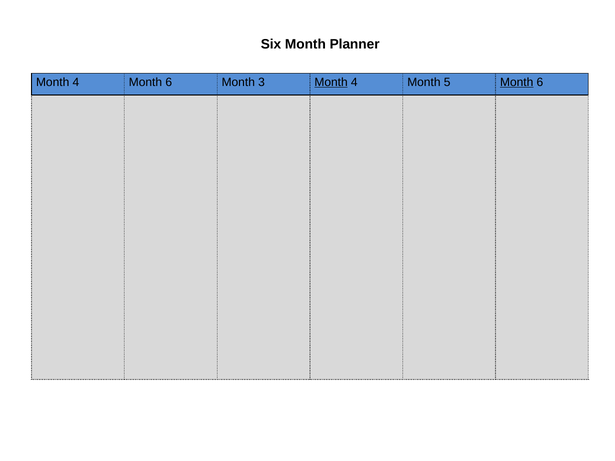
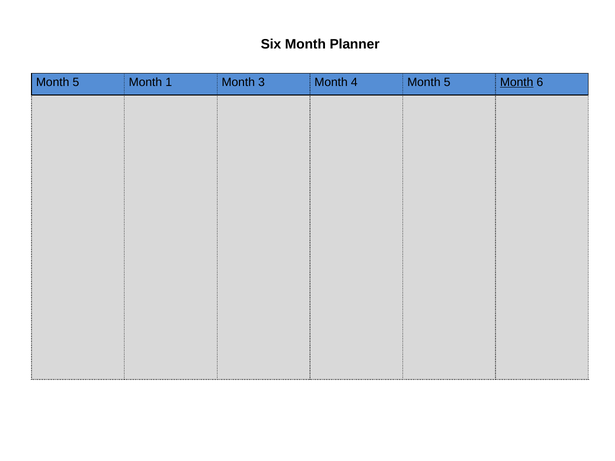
4: 4 -> 5 (76, 82)
6: 6 -> 1 (169, 82)
Month underline: present -> none (331, 82)
